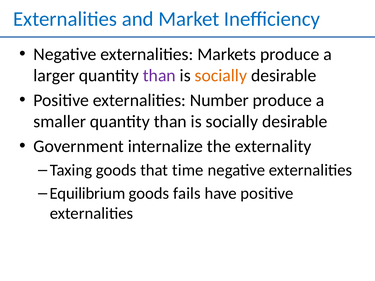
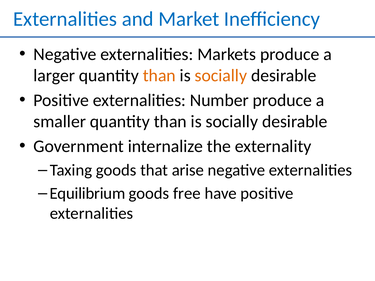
than colour: purple -> orange (159, 76)
time: time -> arise (188, 170)
fails: fails -> free (187, 194)
